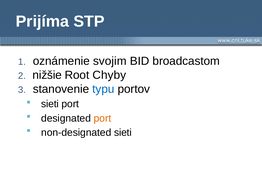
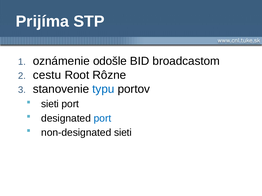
svojim: svojim -> odošle (110, 61)
nižšie: nižšie -> cestu (47, 75)
Chyby: Chyby -> Rôzne (109, 75)
port colour: orange -> blue (102, 119)
